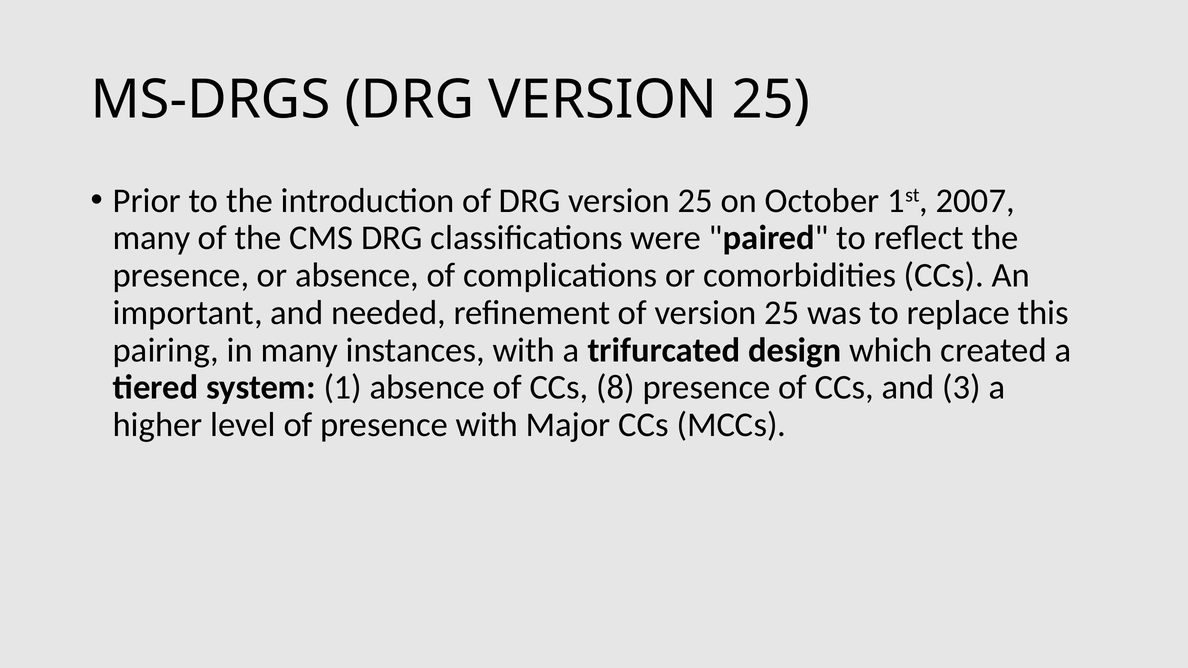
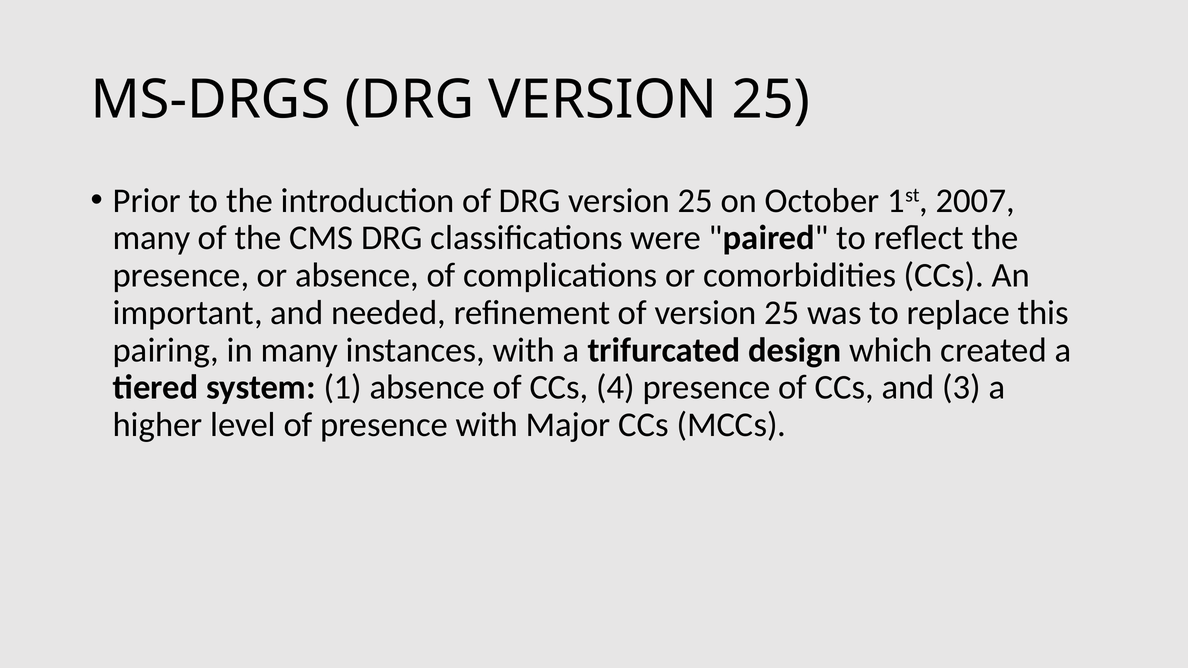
8: 8 -> 4 (616, 388)
